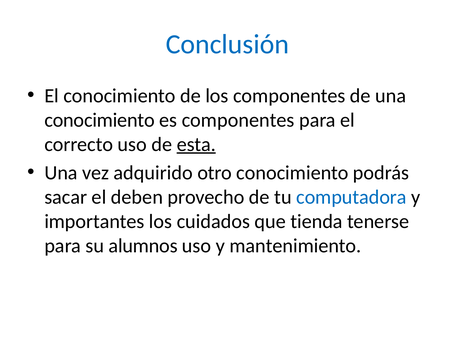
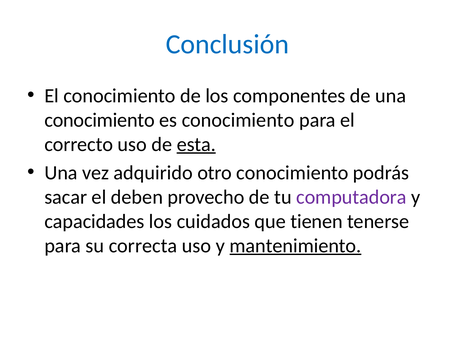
es componentes: componentes -> conocimiento (238, 120)
computadora colour: blue -> purple (351, 197)
importantes: importantes -> capacidades (94, 221)
tienda: tienda -> tienen (317, 221)
alumnos: alumnos -> correcta (143, 245)
mantenimiento underline: none -> present (295, 245)
